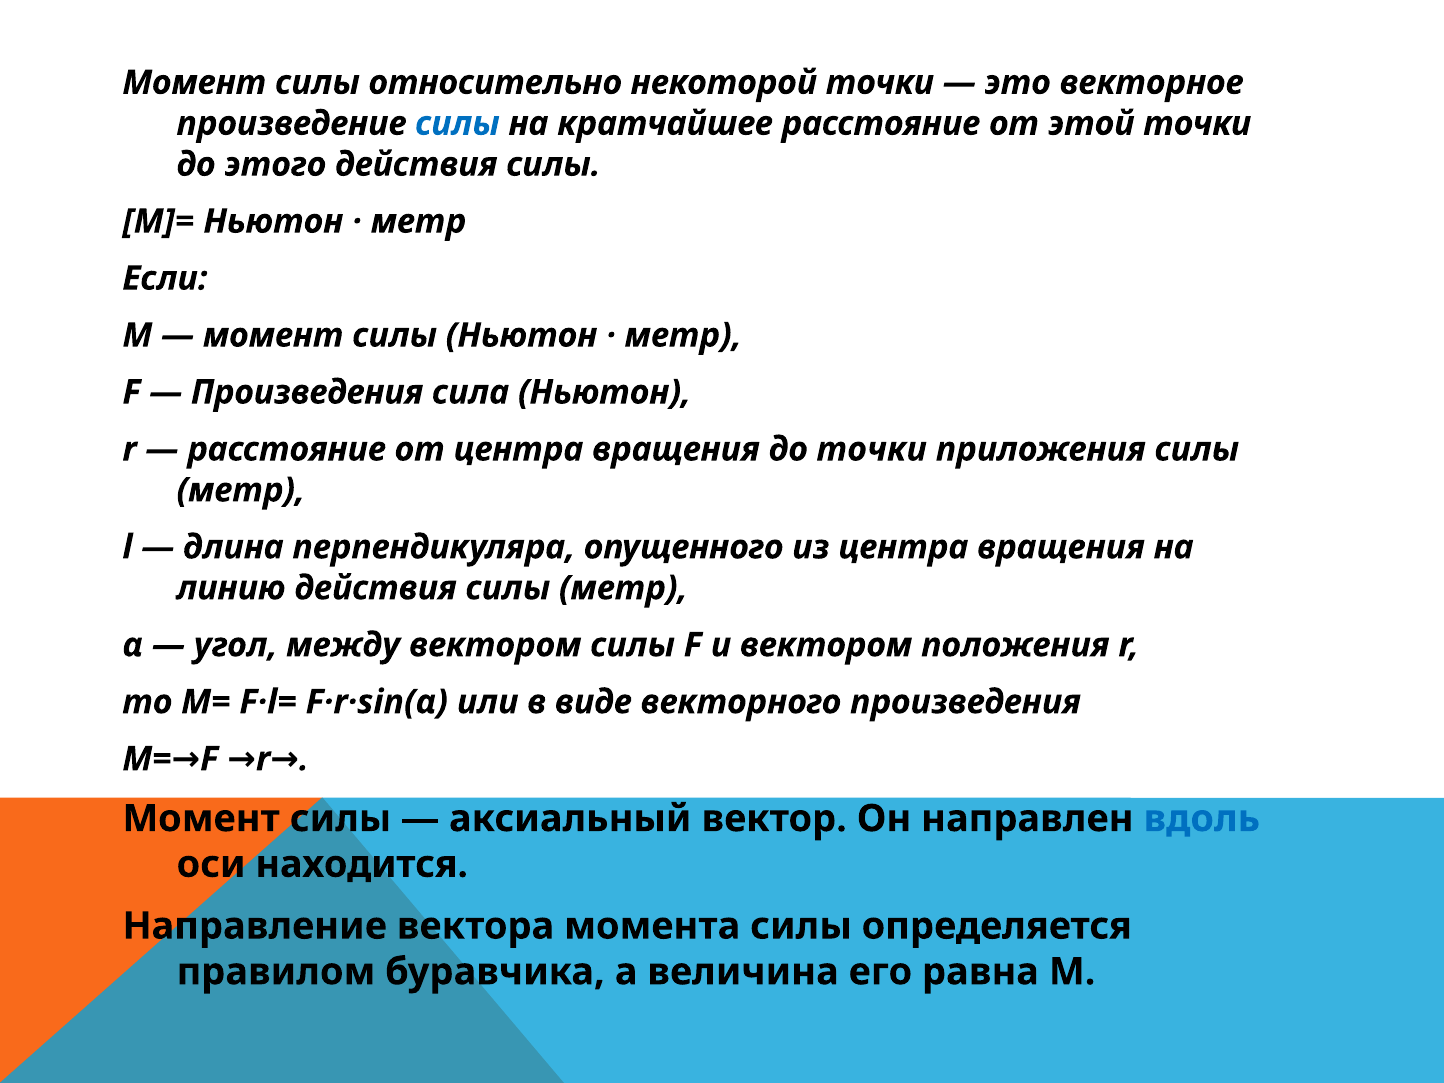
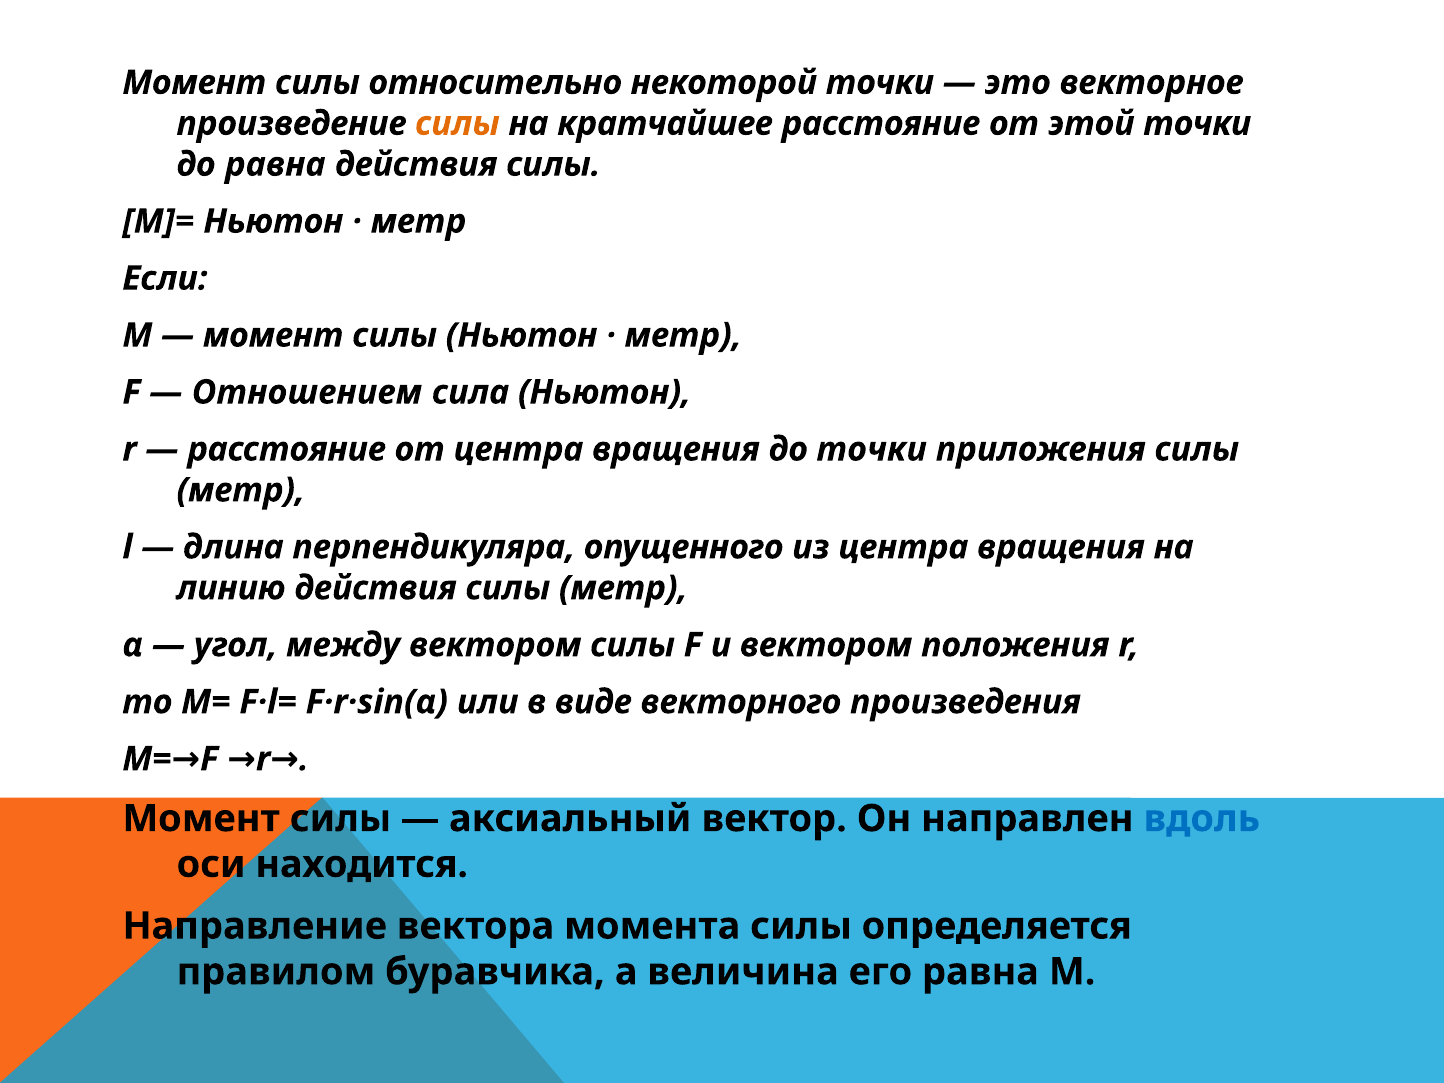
силы colour: blue -> orange (457, 124)
до этого: этого -> равна (275, 164)
Произведения: Произведения -> Отношением (307, 392)
